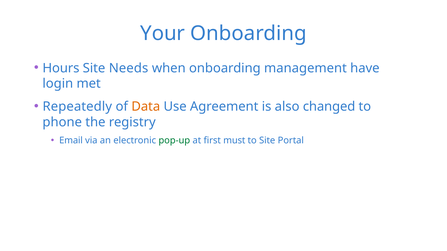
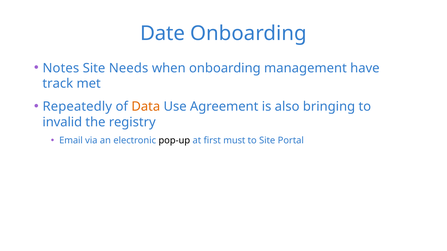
Your: Your -> Date (163, 33)
Hours: Hours -> Notes (61, 68)
login: login -> track (58, 84)
changed: changed -> bringing (329, 107)
phone: phone -> invalid (62, 122)
pop-up colour: green -> black (174, 141)
